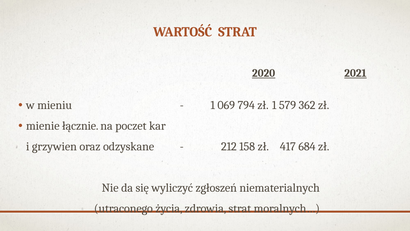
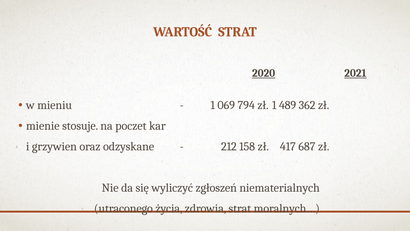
579: 579 -> 489 (288, 105)
łącznie: łącznie -> stosuje (80, 126)
684: 684 -> 687 (307, 146)
